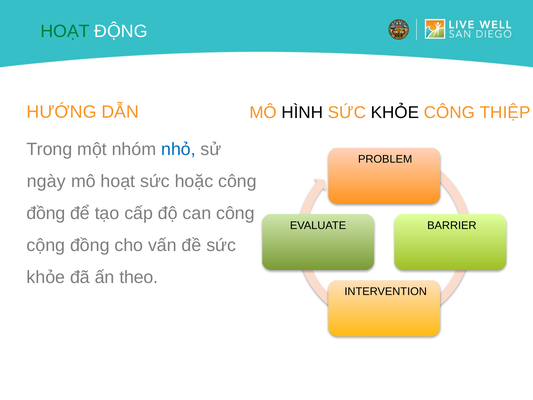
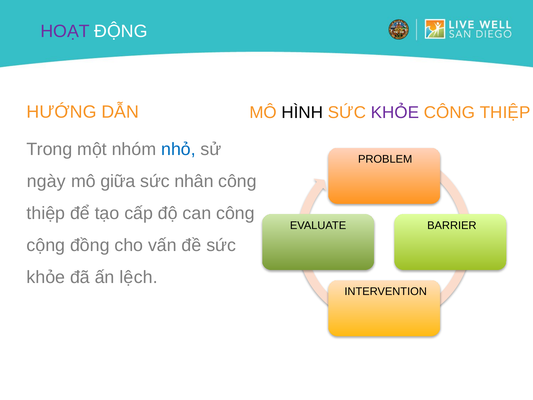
HOẠT colour: green -> purple (65, 31)
KHỎE colour: black -> purple (395, 112)
mô hoạt: hoạt -> giữa (118, 181)
hoặc: hoặc -> nhân (194, 181)
đồng: đồng -> thiệp (46, 213)
theo: theo -> lệch (139, 277)
